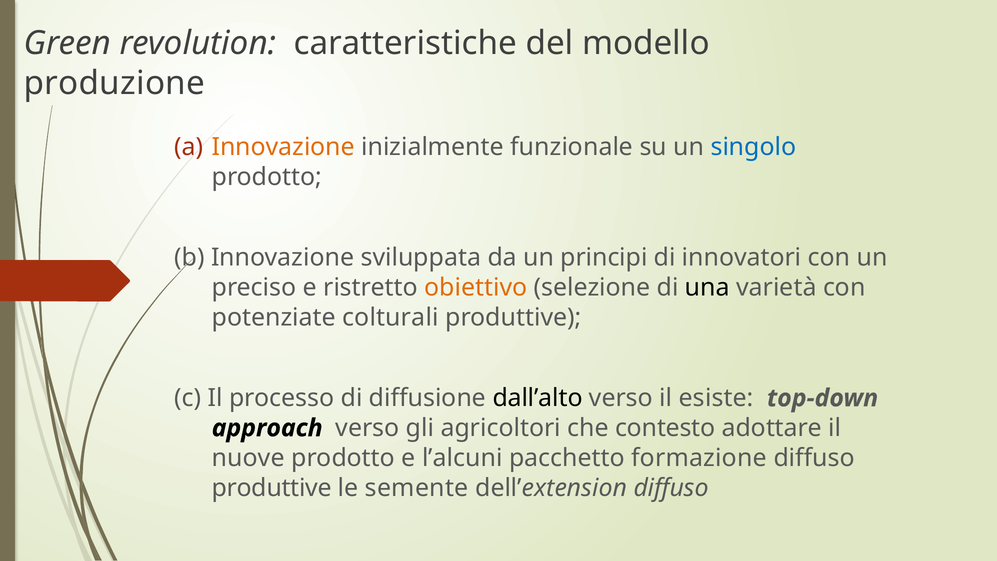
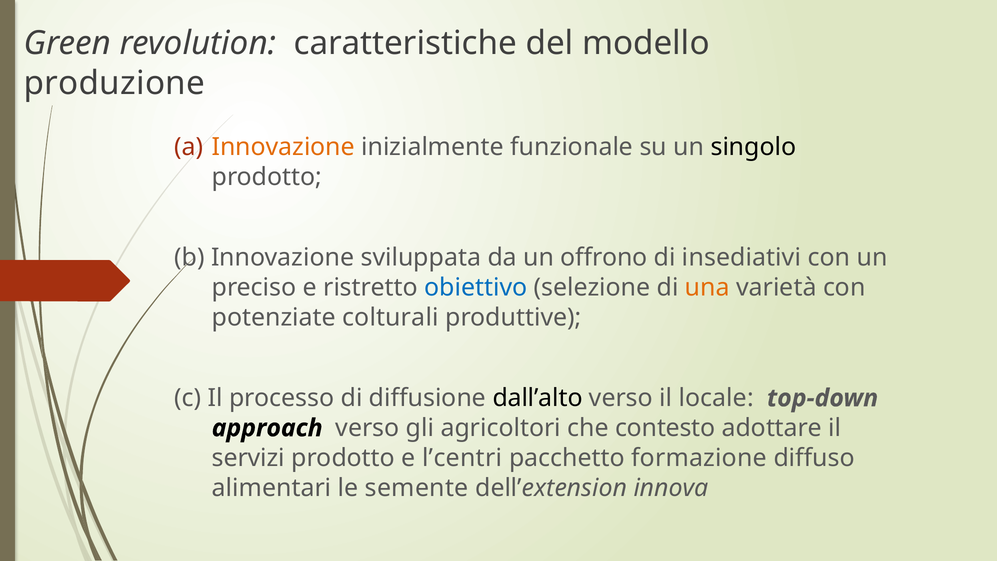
singolo colour: blue -> black (753, 147)
principi: principi -> offrono (604, 258)
innovatori: innovatori -> insediativi (742, 258)
obiettivo colour: orange -> blue (476, 287)
una colour: black -> orange (707, 287)
esiste: esiste -> locale (716, 398)
nuove: nuove -> servizi (248, 458)
l’alcuni: l’alcuni -> l’centri (462, 458)
produttive: produttive -> alimentari (272, 488)
dell’extension diffuso: diffuso -> innova (671, 488)
